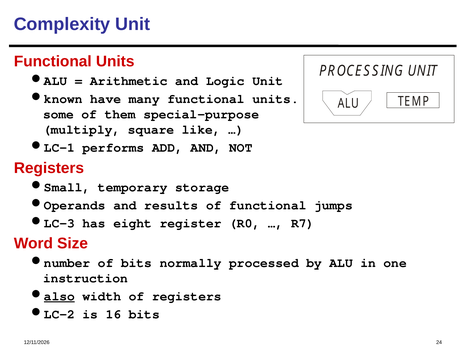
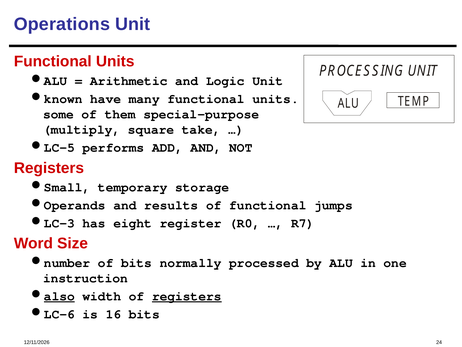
Complexity: Complexity -> Operations (62, 24)
like: like -> take (201, 130)
LC-1: LC-1 -> LC-5 (59, 147)
registers underline: none -> present (187, 296)
LC-2: LC-2 -> LC-6 (59, 314)
